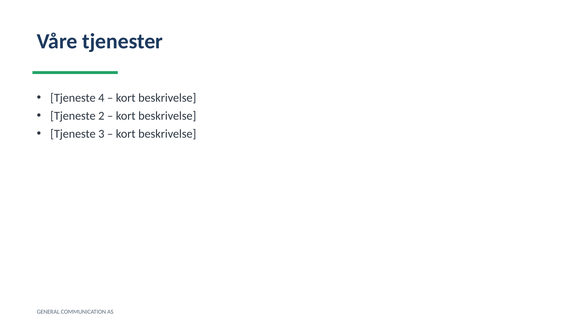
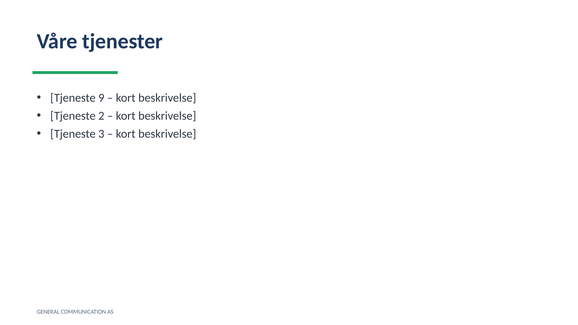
4: 4 -> 9 (101, 98)
